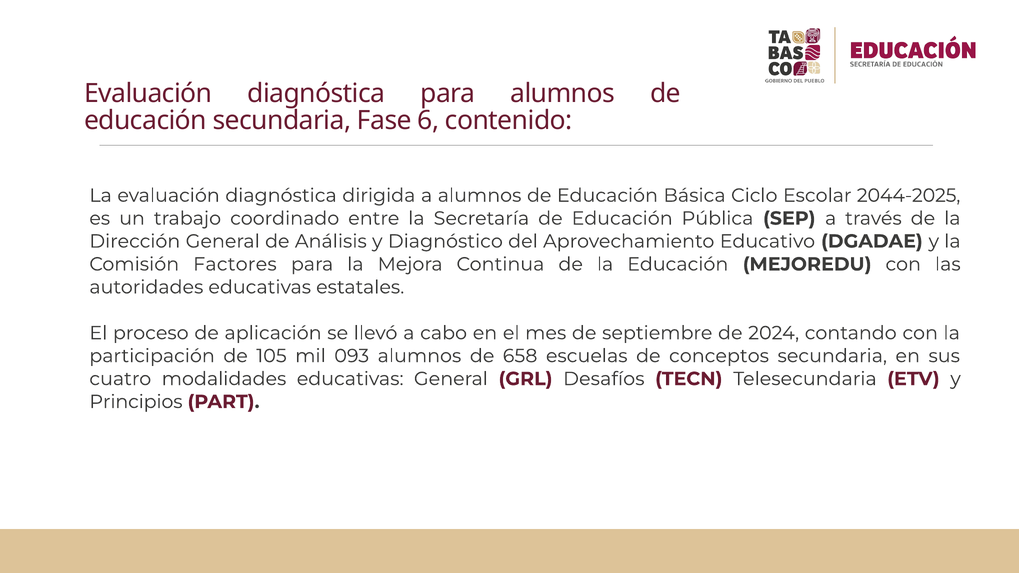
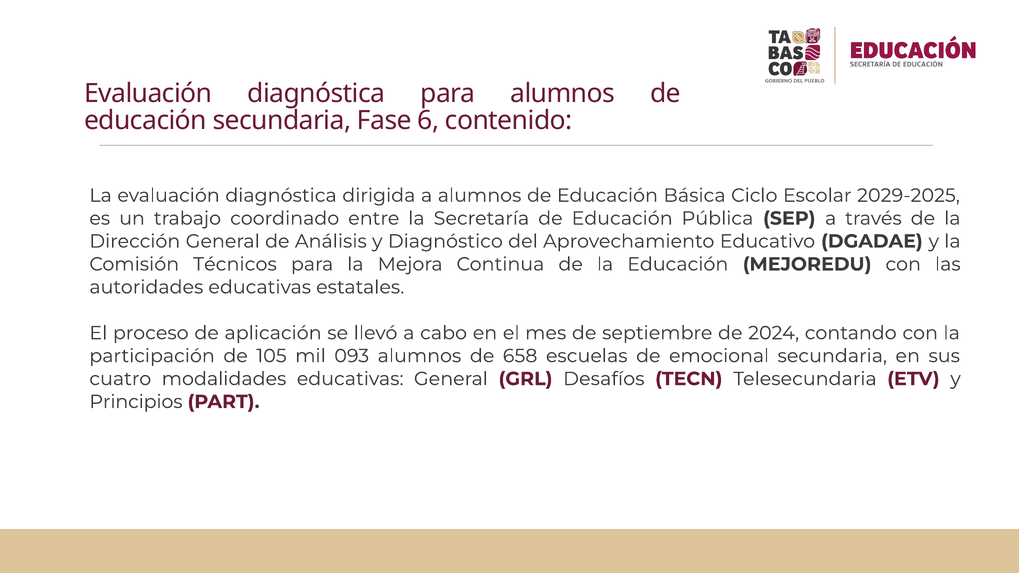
2044-2025: 2044-2025 -> 2029-2025 (908, 196)
Factores: Factores -> Técnicos (235, 264)
conceptos: conceptos -> emocional (719, 356)
